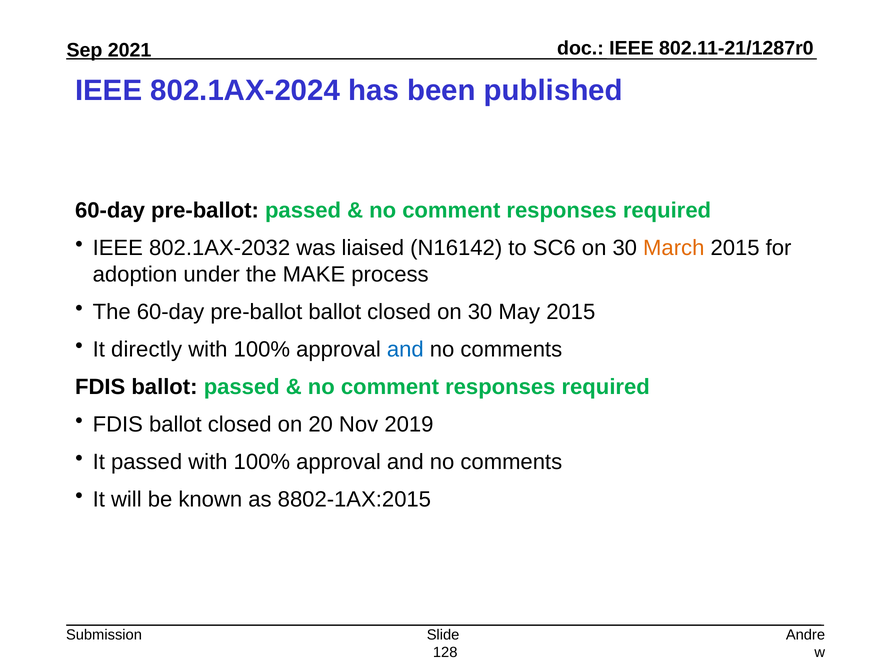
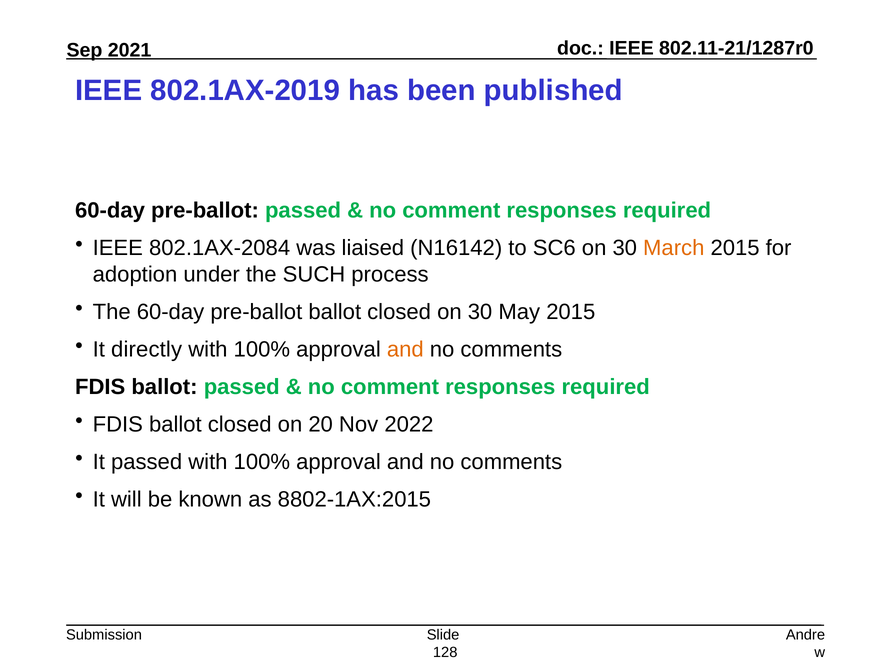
802.1AX-2024: 802.1AX-2024 -> 802.1AX-2019 (245, 90)
802.1AX-2032: 802.1AX-2032 -> 802.1AX-2084 (220, 248)
MAKE: MAKE -> SUCH (314, 275)
and colour: blue -> orange (405, 350)
2019: 2019 -> 2022 (409, 425)
